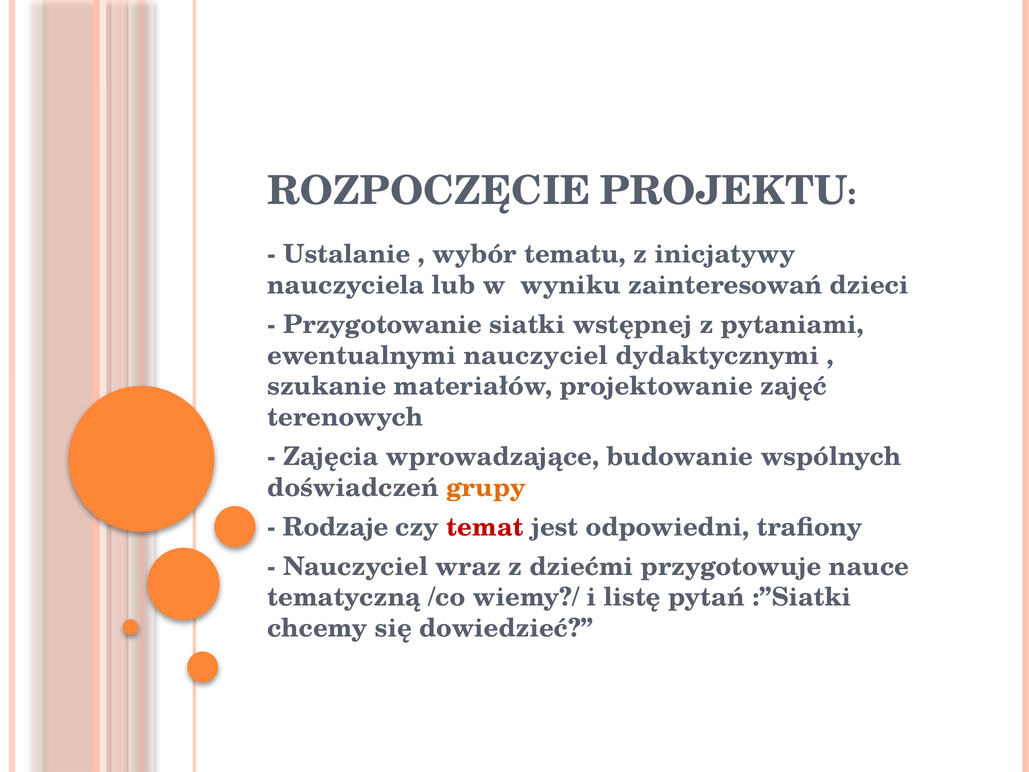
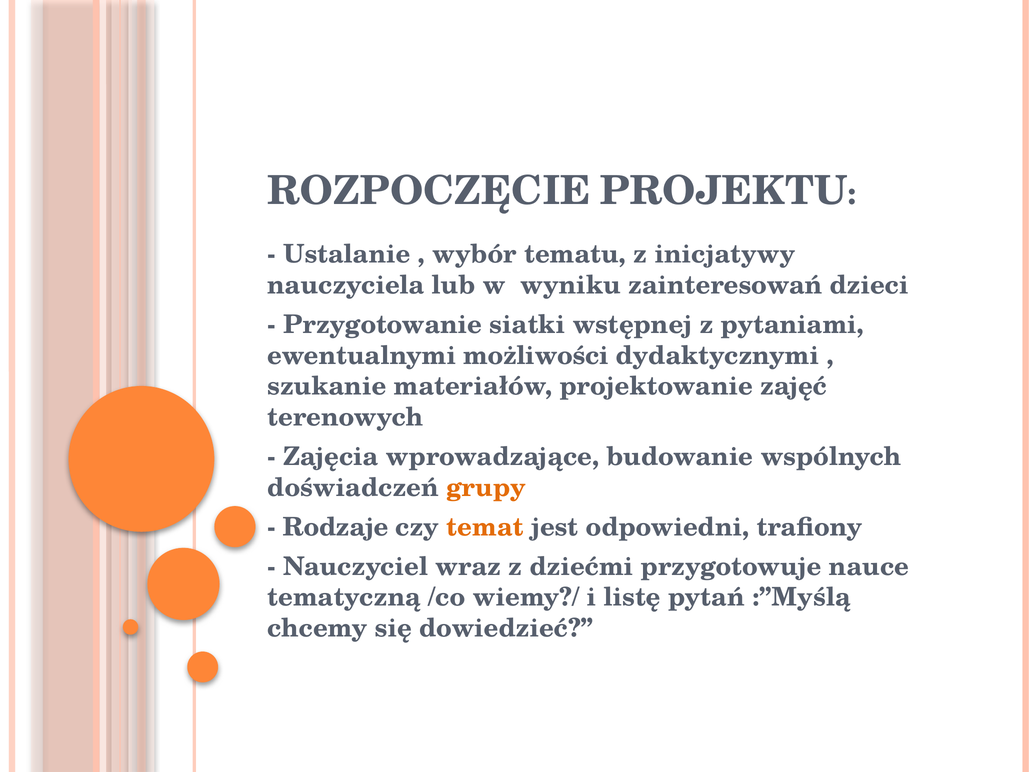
ewentualnymi nauczyciel: nauczyciel -> możliwości (536, 355)
temat colour: red -> orange (485, 527)
:”Siatki: :”Siatki -> :”Myślą (802, 597)
